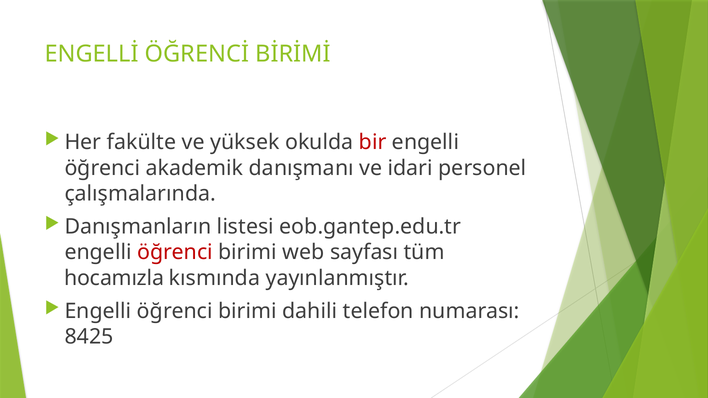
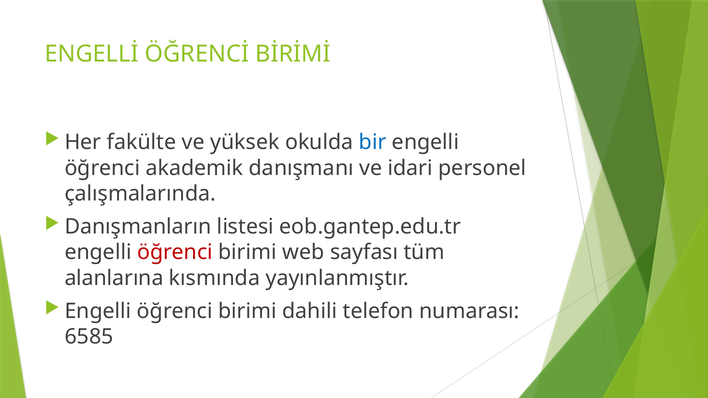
bir colour: red -> blue (373, 142)
hocamızla: hocamızla -> alanlarına (114, 278)
8425: 8425 -> 6585 (89, 337)
